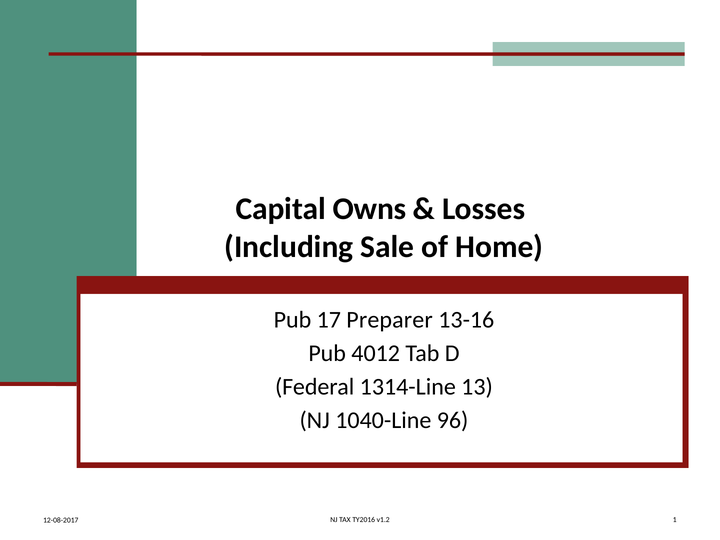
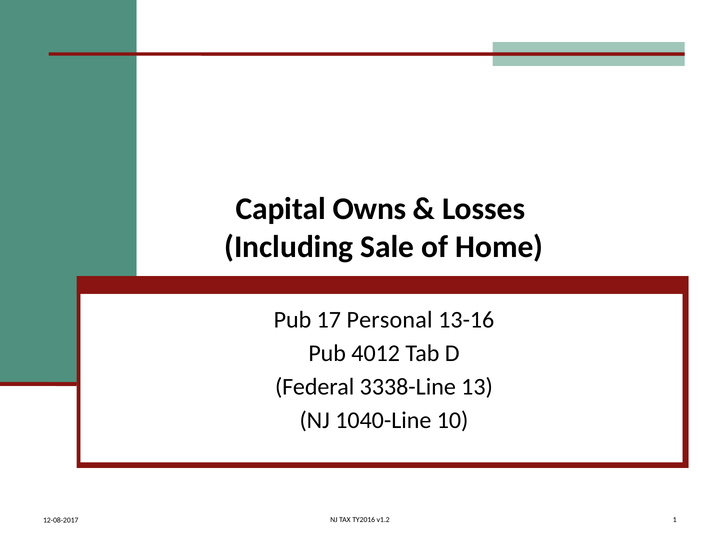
Preparer: Preparer -> Personal (390, 320)
1314-Line: 1314-Line -> 3338-Line (408, 387)
96: 96 -> 10 (453, 420)
